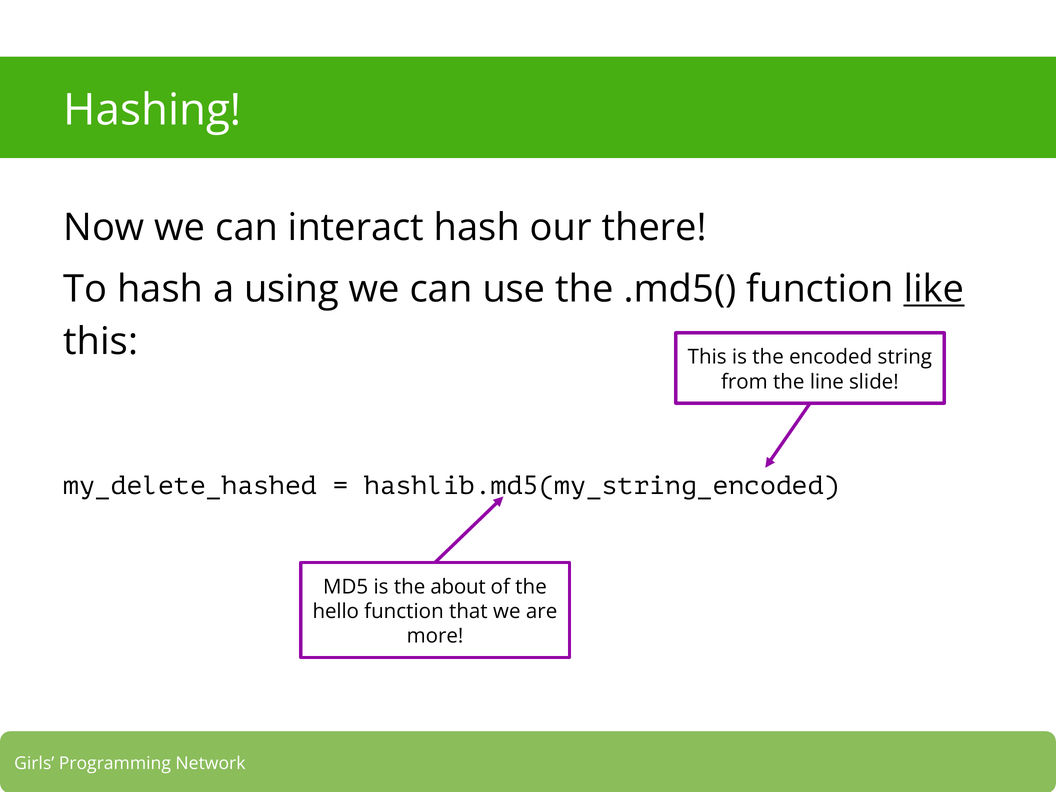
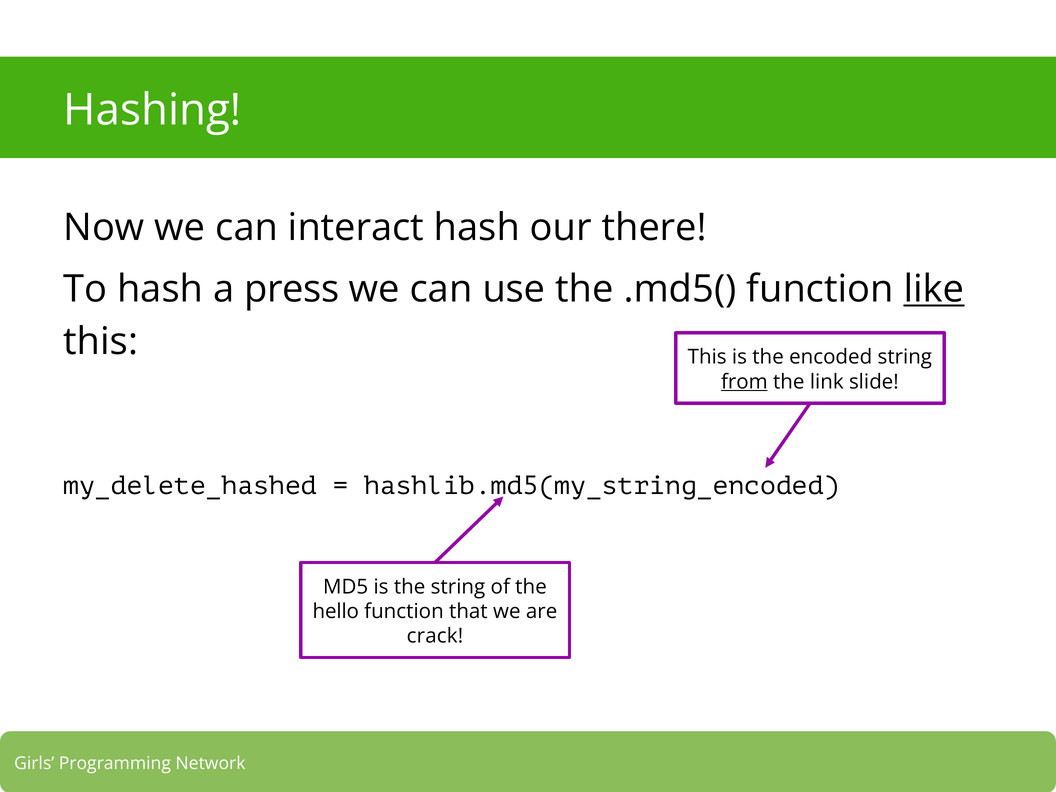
using: using -> press (292, 289)
from underline: none -> present (744, 382)
line: line -> link (827, 382)
the about: about -> string (458, 587)
more: more -> crack (435, 636)
